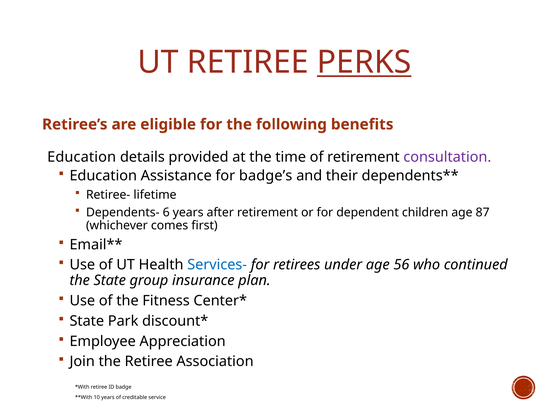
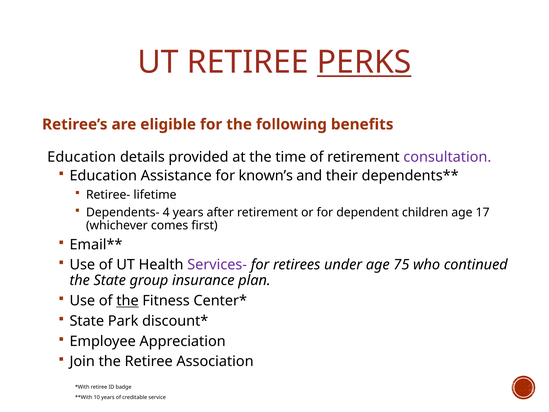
badge’s: badge’s -> known’s (266, 176)
6: 6 -> 4 (166, 212)
87: 87 -> 17 (483, 212)
Services- colour: blue -> purple (217, 265)
56: 56 -> 75 (401, 265)
the underline: none -> present (128, 301)
